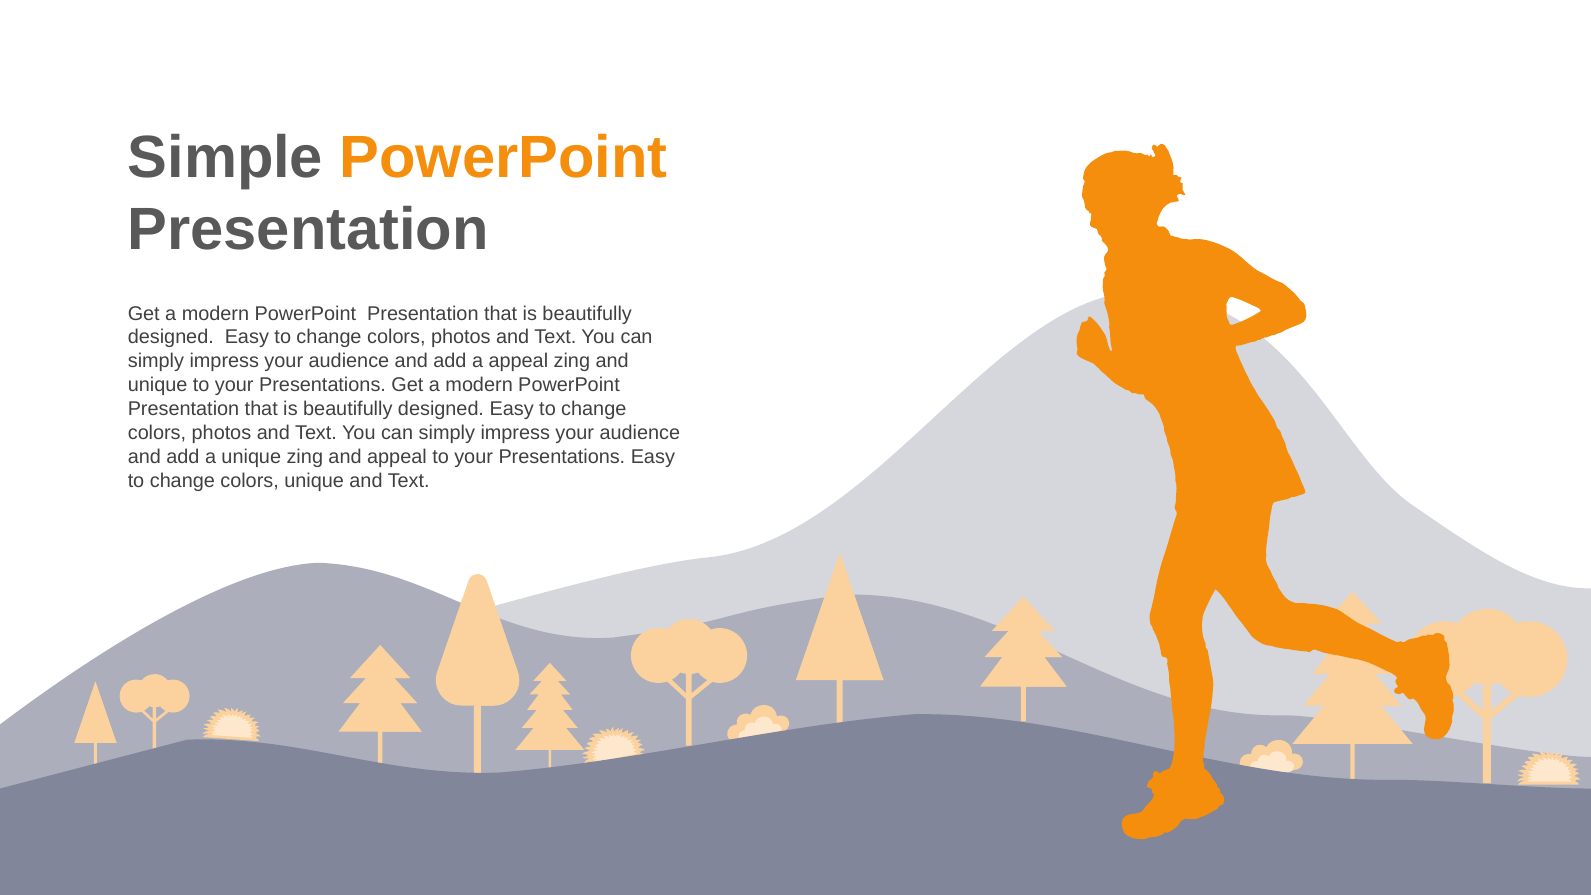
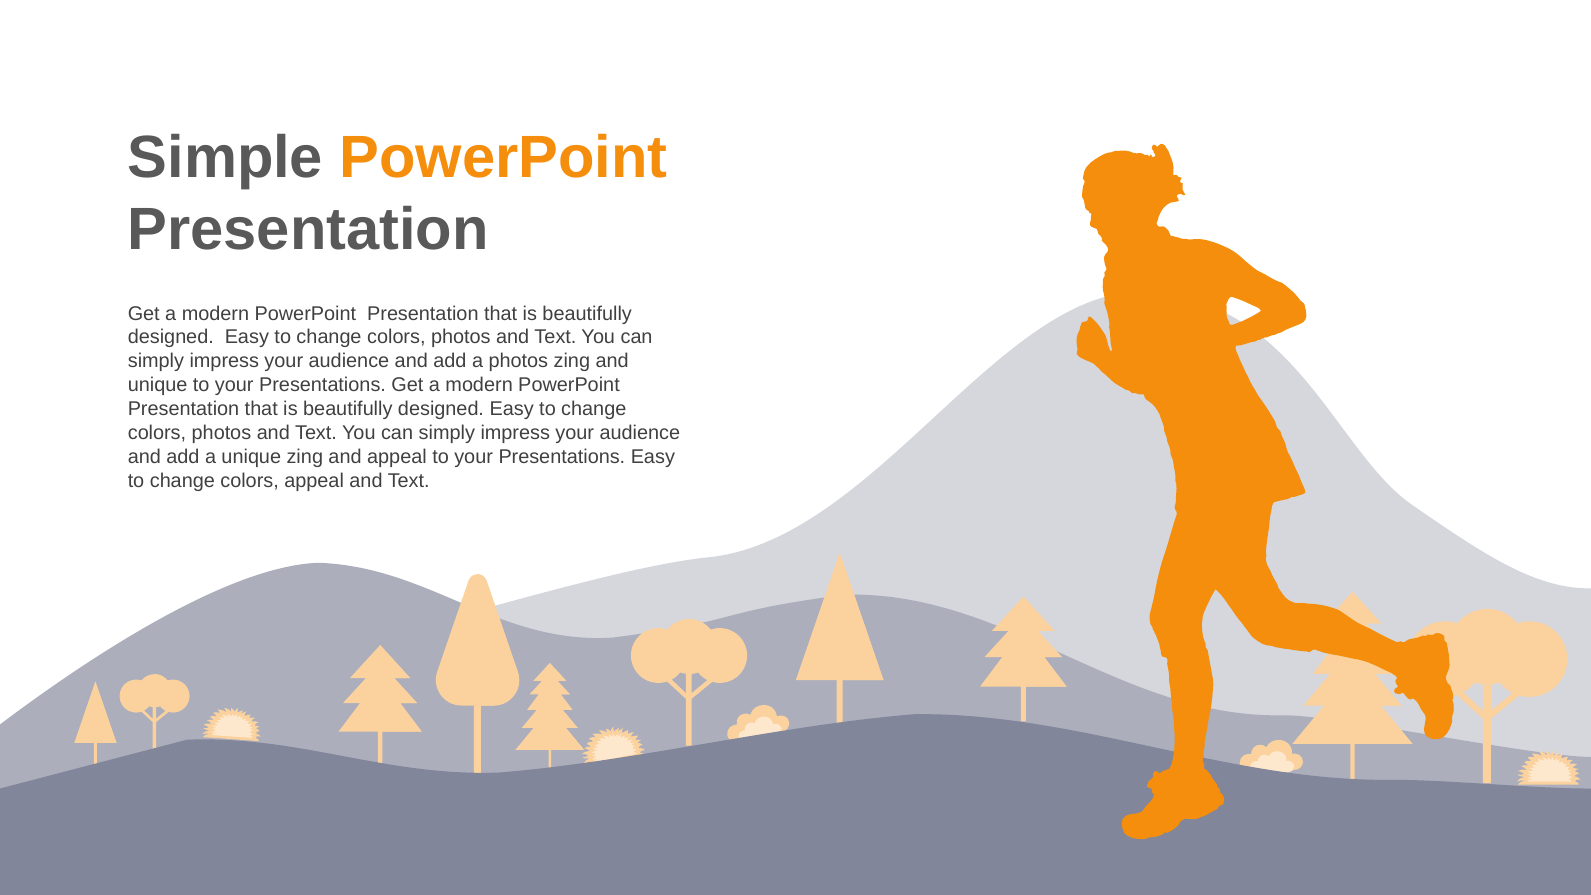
a appeal: appeal -> photos (518, 361)
colors unique: unique -> appeal (314, 481)
